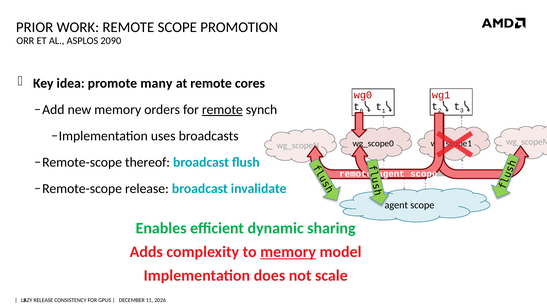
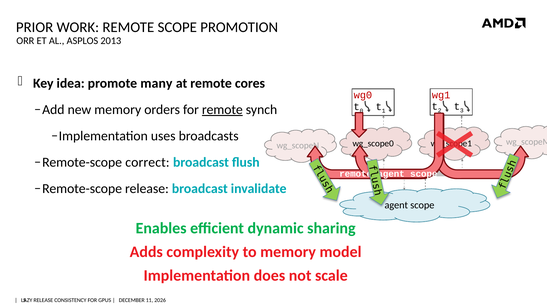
2090: 2090 -> 2013 (111, 41)
thereof: thereof -> correct (147, 162)
memory underline: present -> none (288, 252)
